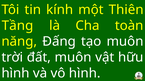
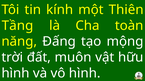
tạo muôn: muôn -> mộng (125, 42)
